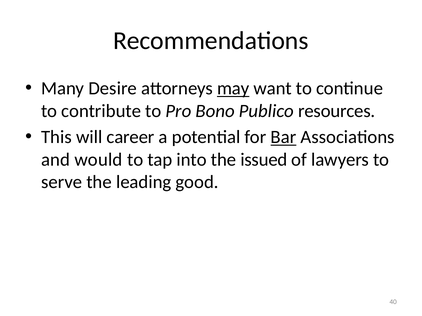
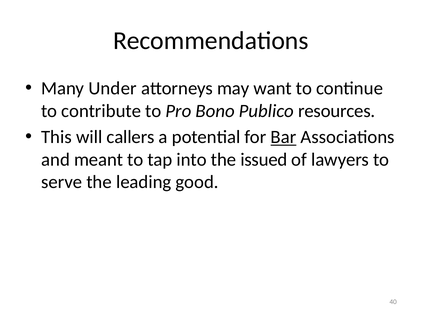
Desire: Desire -> Under (113, 89)
may underline: present -> none (233, 89)
career: career -> callers (131, 137)
would: would -> meant (99, 160)
